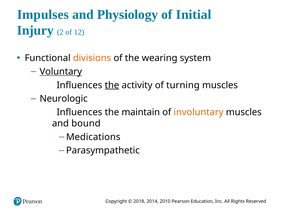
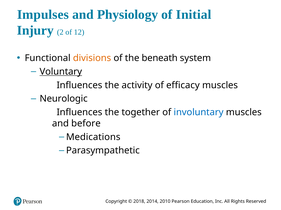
wearing: wearing -> beneath (160, 58)
the underline: present -> none (112, 85)
turning: turning -> efficacy (183, 85)
maintain: maintain -> together (141, 113)
involuntary colour: orange -> blue (199, 113)
bound: bound -> before (86, 124)
